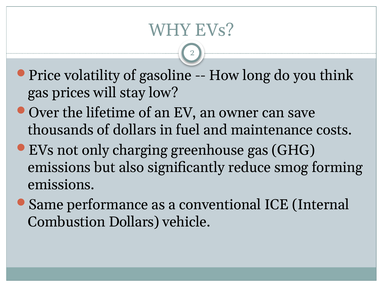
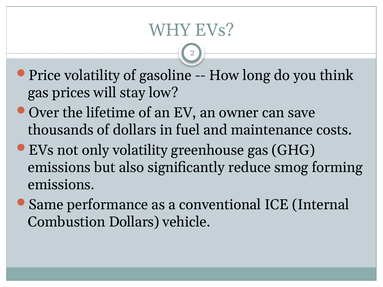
only charging: charging -> volatility (140, 150)
